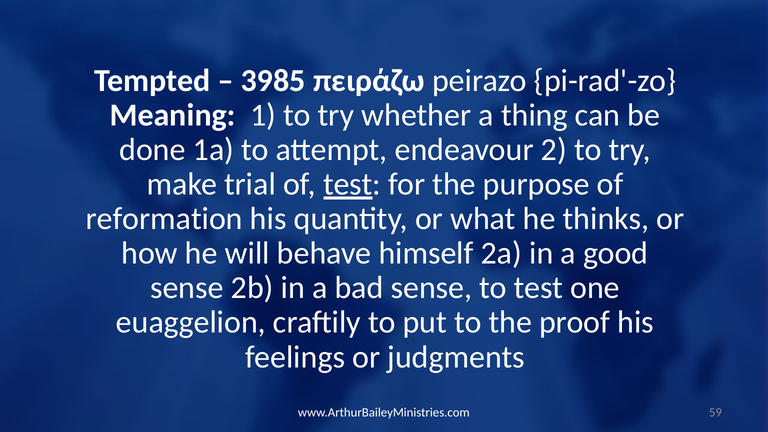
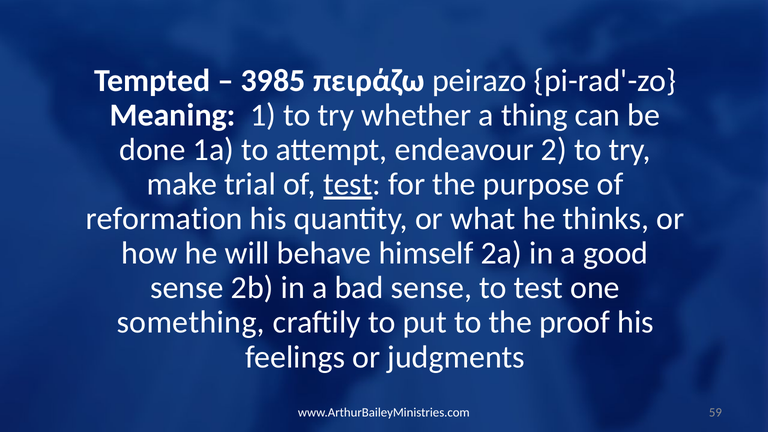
euaggelion: euaggelion -> something (191, 322)
